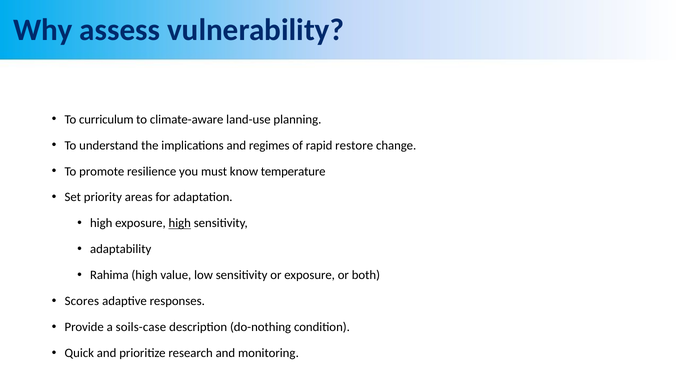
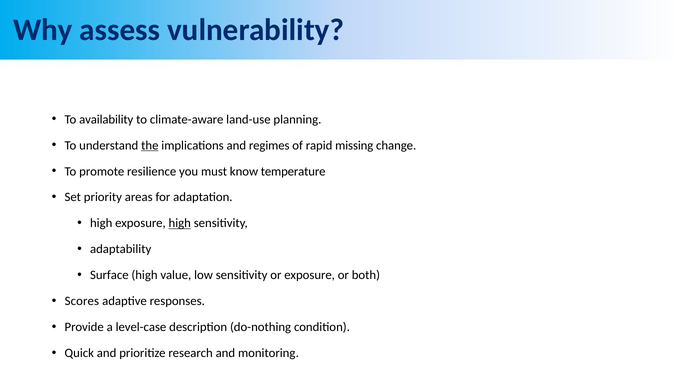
curriculum: curriculum -> availability (106, 120)
the underline: none -> present (150, 146)
restore: restore -> missing (354, 146)
Rahima: Rahima -> Surface (109, 276)
soils-case: soils-case -> level-case (141, 328)
